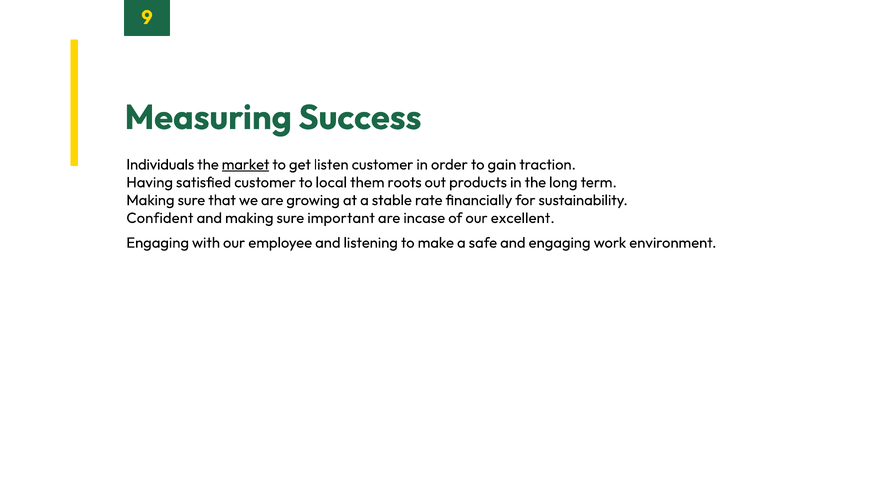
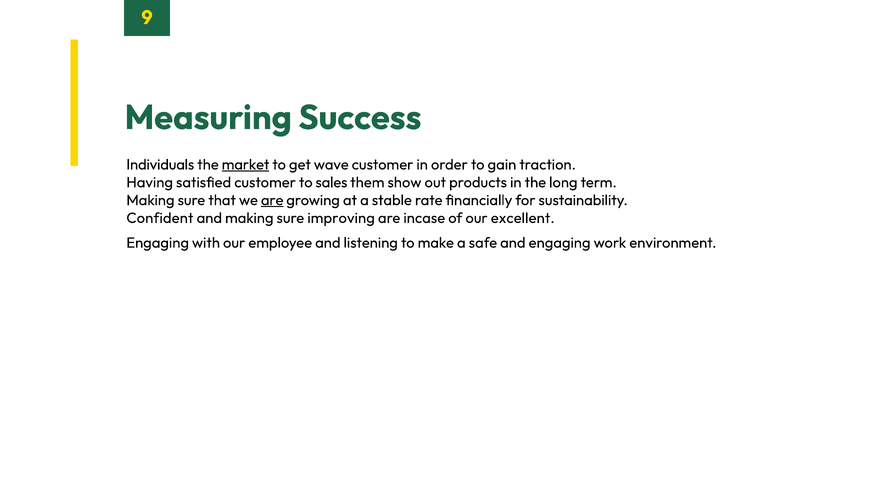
listen: listen -> wave (331, 165)
local: local -> sales (331, 182)
roots: roots -> show (404, 182)
are underline: none -> present (272, 200)
important: important -> improving (341, 218)
